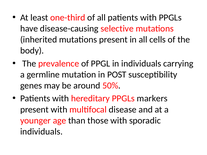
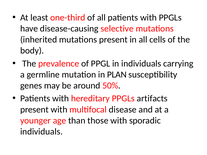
POST: POST -> PLAN (117, 75)
markers: markers -> artifacts (152, 99)
